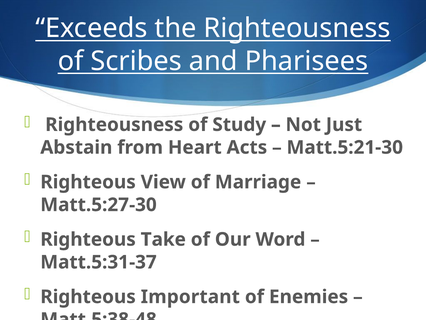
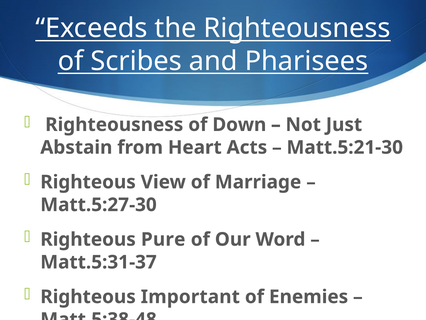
Study: Study -> Down (239, 125)
Take: Take -> Pure (163, 239)
